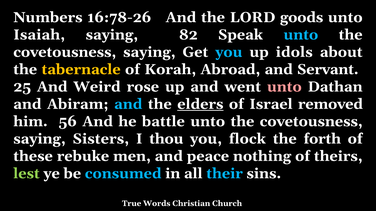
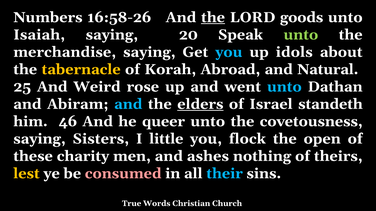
16:78-26: 16:78-26 -> 16:58-26 (119, 17)
the underline: none -> present (213, 17)
82: 82 -> 20 (188, 35)
unto colour: light blue -> light green (301, 35)
covetousness: covetousness -> merchandise (65, 52)
Servant: Servant -> Natural (328, 70)
unto colour: pink -> light blue (284, 87)
removed: removed -> standeth (330, 104)
56: 56 -> 46 (68, 122)
battle: battle -> queer (163, 122)
thou: thou -> little (166, 139)
forth: forth -> open (322, 139)
rebuke: rebuke -> charity (83, 157)
peace: peace -> ashes (208, 157)
lest colour: light green -> yellow (27, 174)
consumed colour: light blue -> pink (123, 174)
